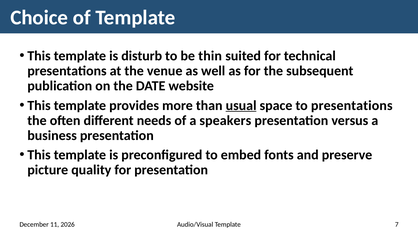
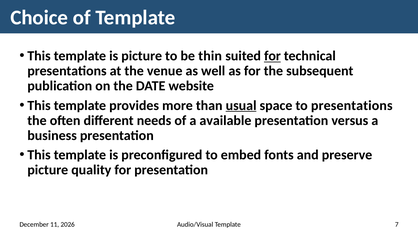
is disturb: disturb -> picture (142, 56)
for underline: none -> present (272, 56)
speakers: speakers -> available (225, 121)
